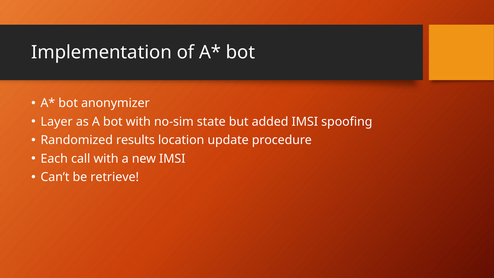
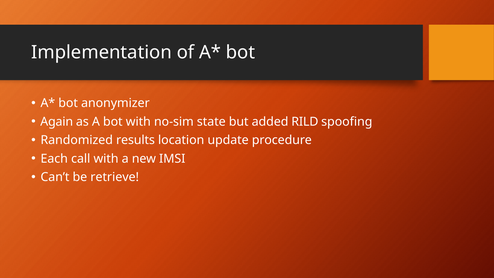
Layer: Layer -> Again (57, 122)
added IMSI: IMSI -> RILD (305, 122)
